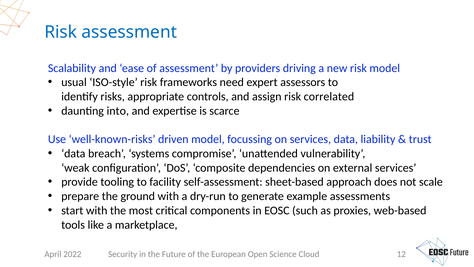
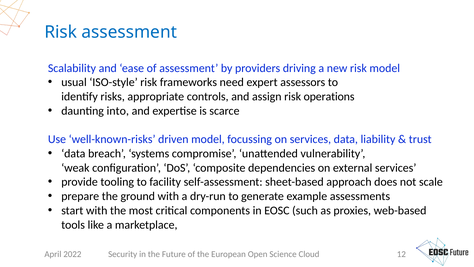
correlated: correlated -> operations (329, 96)
